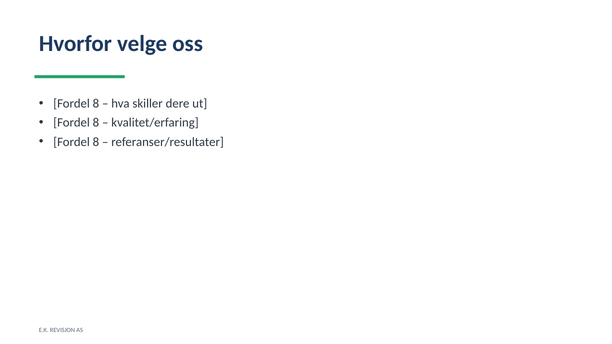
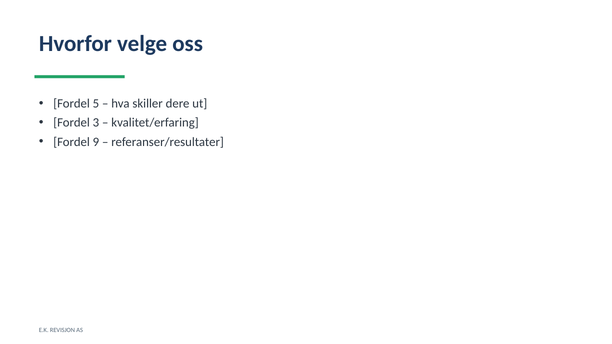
8: 8 -> 5 (96, 104)
8: 8 -> 3 (96, 123)
8: 8 -> 9 (96, 142)
